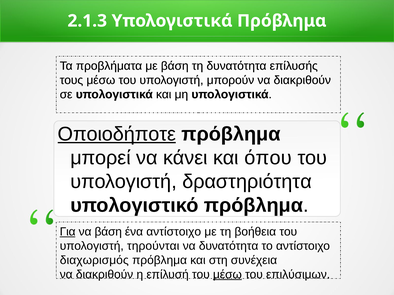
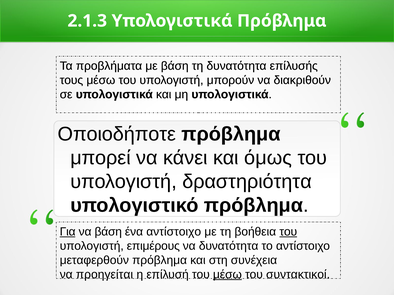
Οποιοδήποτε underline: present -> none (117, 134)
όπου: όπου -> όμως (268, 158)
του underline: none -> present (288, 232)
τηρούνται: τηρούνται -> επιμέρους (153, 246)
διαχωρισμός: διαχωρισμός -> μεταφερθούν (94, 261)
διακριθούν: διακριθούν -> προηγείται (105, 275)
επιλύσιμων: επιλύσιμων -> συντακτικοί (298, 275)
